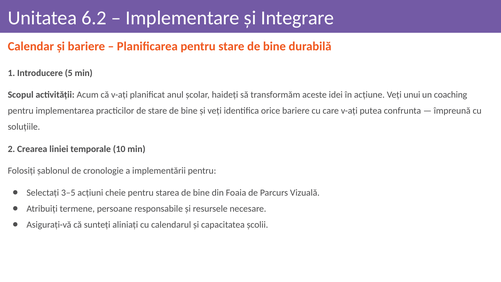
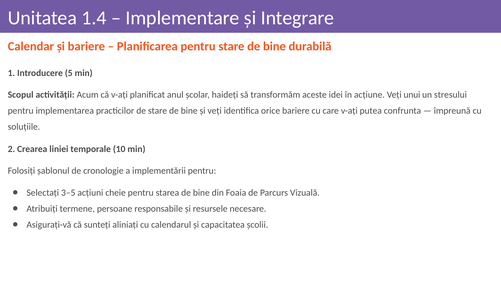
6.2: 6.2 -> 1.4 (94, 18)
coaching: coaching -> stresului (450, 95)
